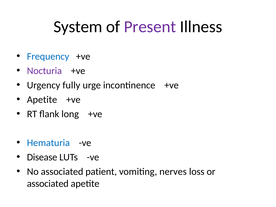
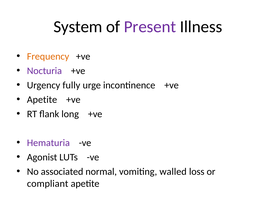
Frequency colour: blue -> orange (48, 56)
Hematuria colour: blue -> purple (48, 143)
Disease: Disease -> Agonist (42, 157)
patient: patient -> normal (101, 172)
nerves: nerves -> walled (173, 172)
associated: associated -> compliant (48, 184)
